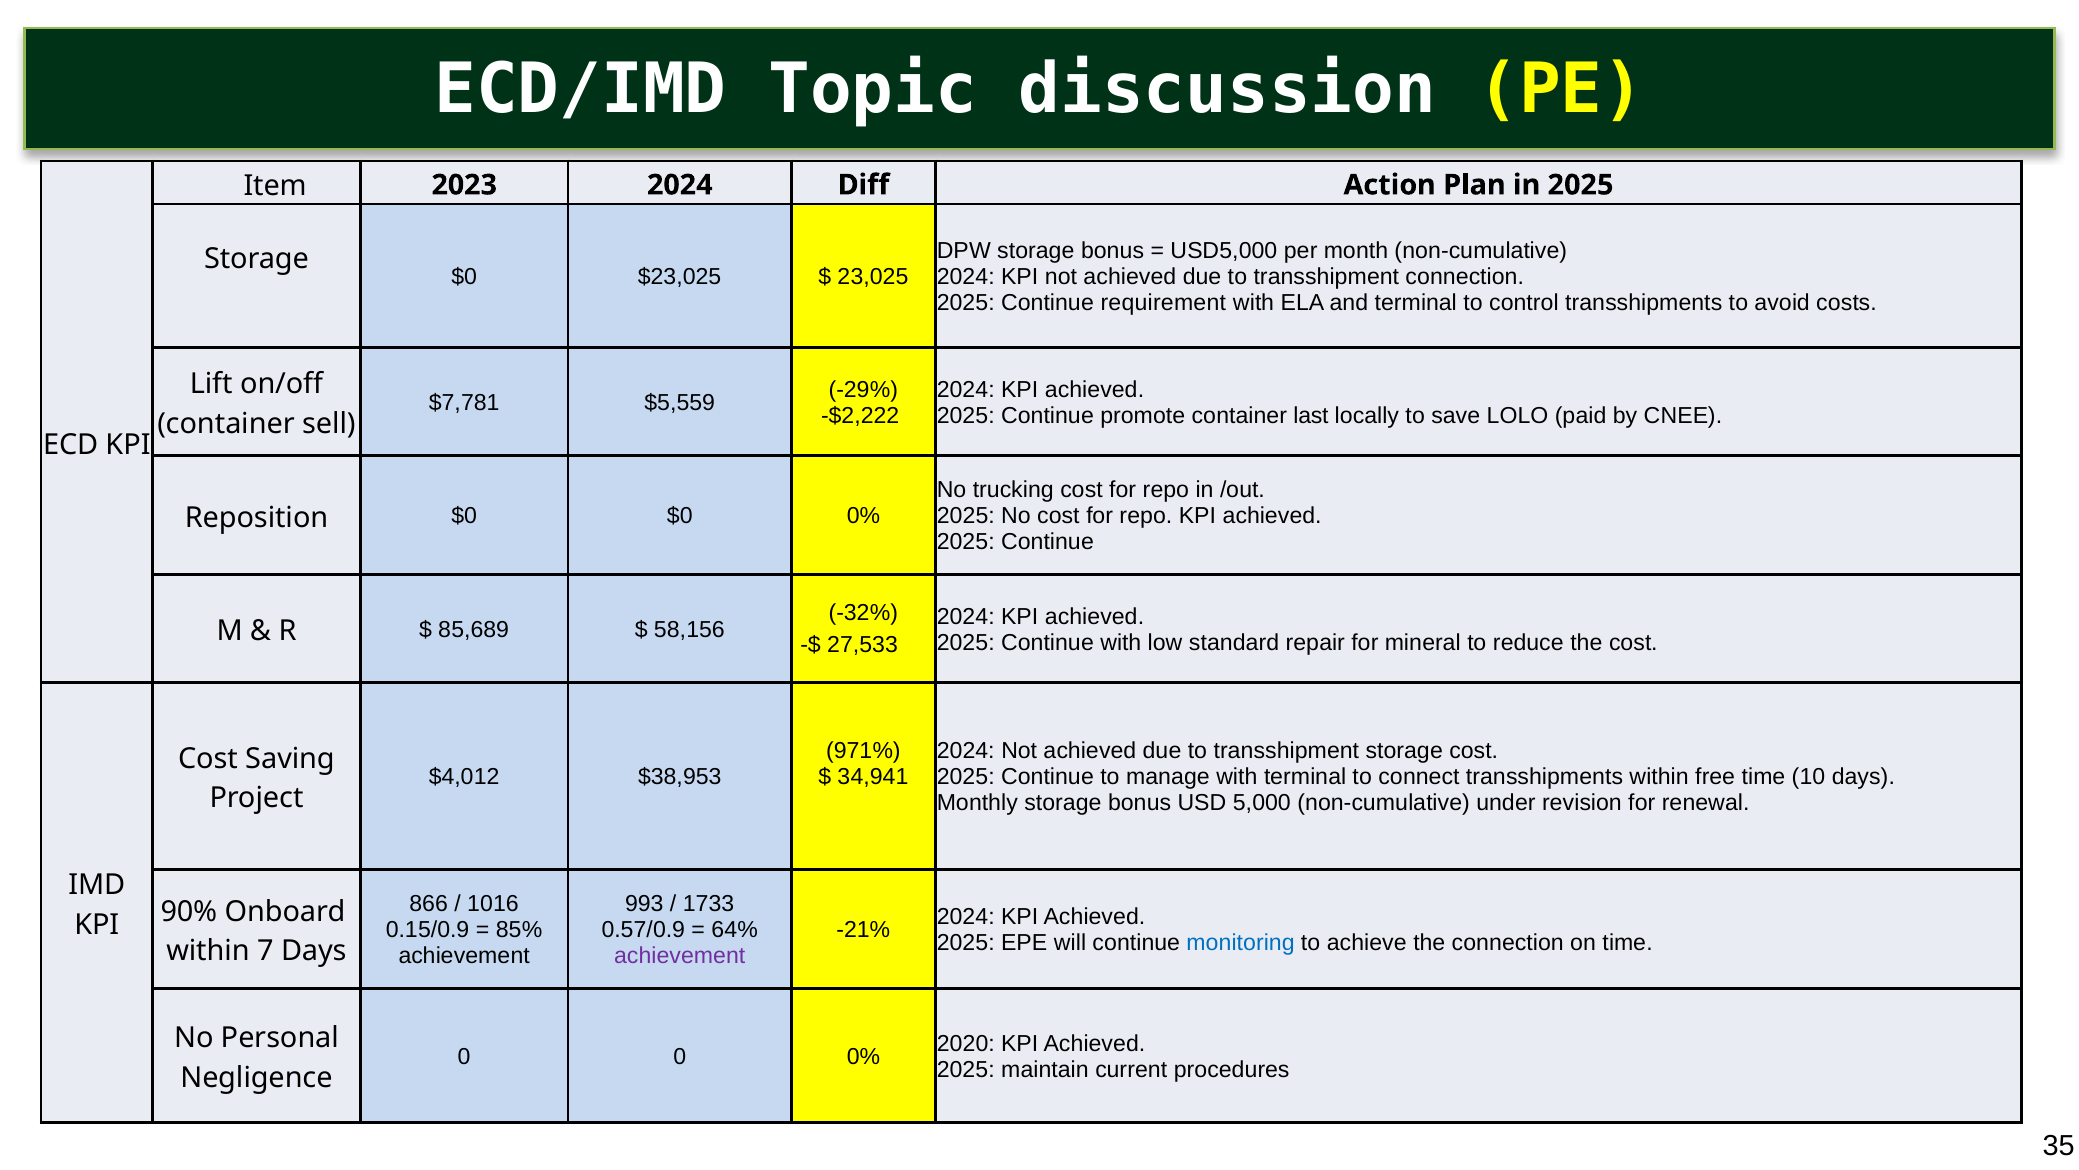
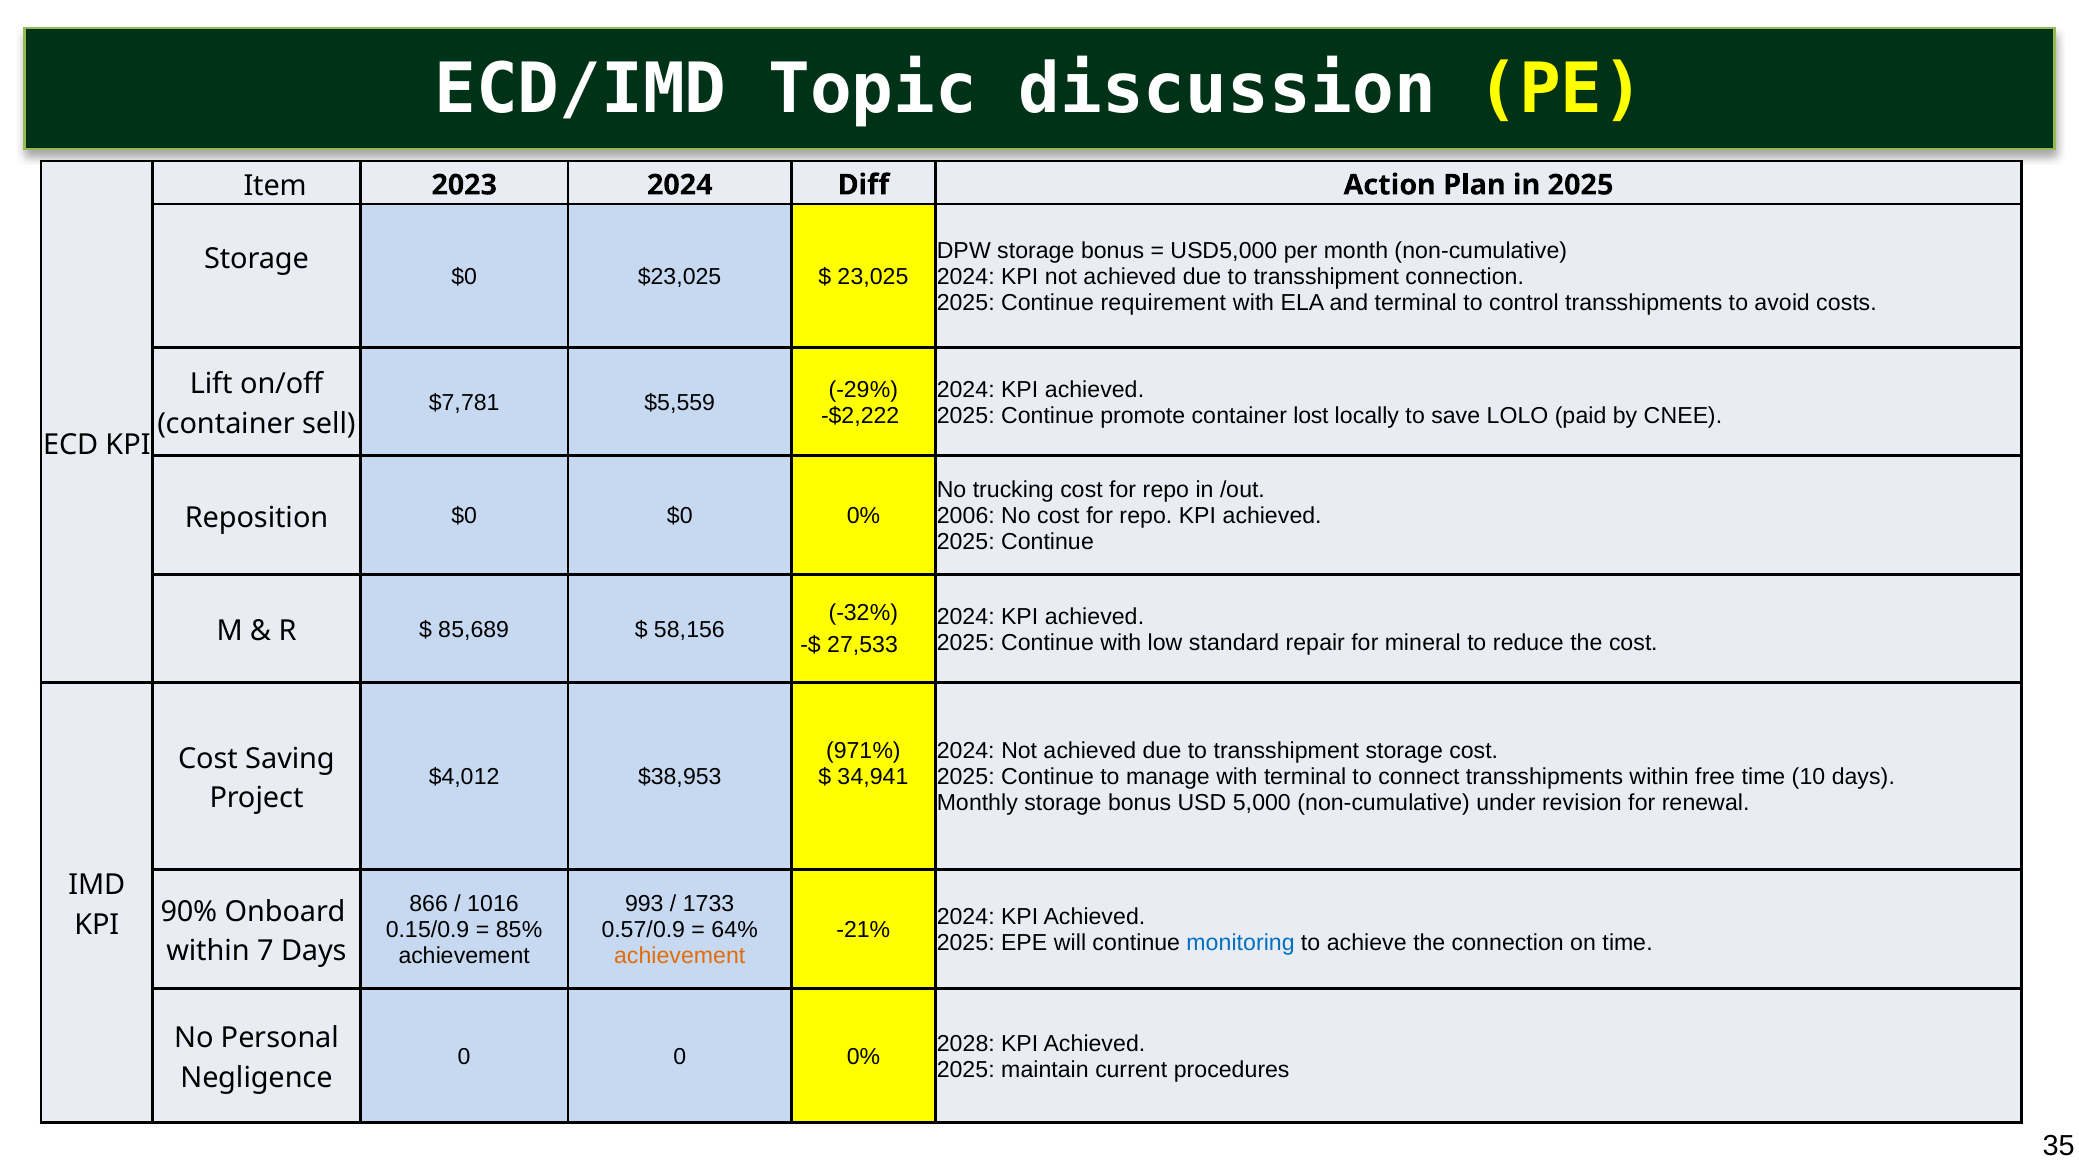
last: last -> lost (1311, 415)
2025: 2025 -> 2006 (966, 516)
achievement colour: purple -> orange (680, 956)
2020: 2020 -> 2028 (966, 1043)
